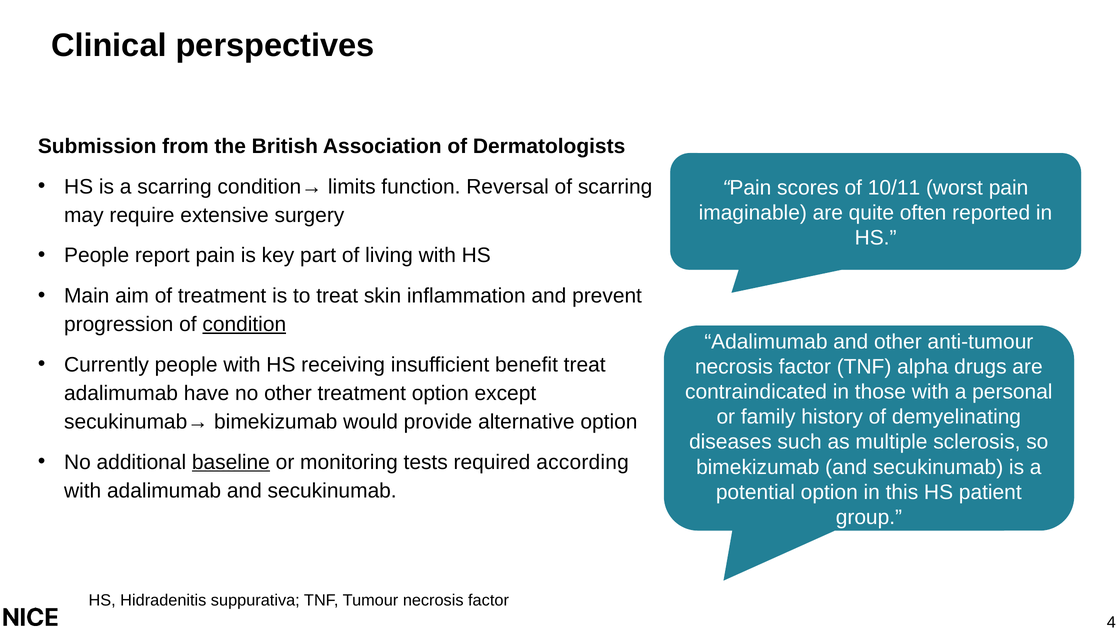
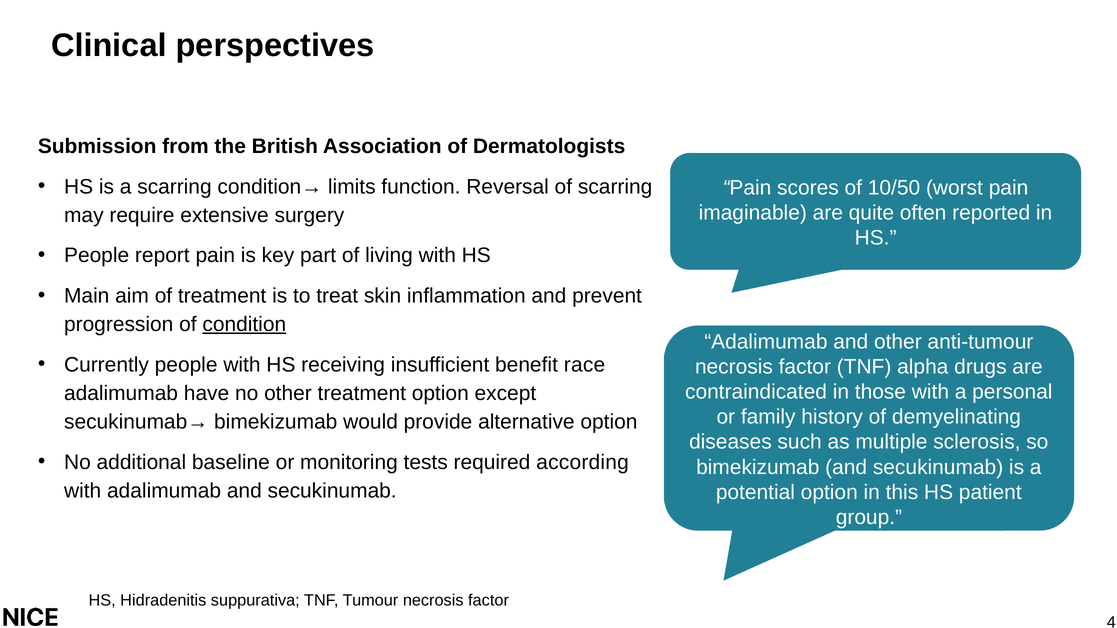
10/11: 10/11 -> 10/50 (894, 188)
benefit treat: treat -> race (585, 365)
baseline underline: present -> none (231, 462)
